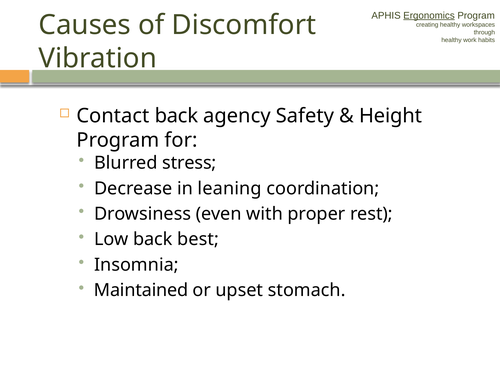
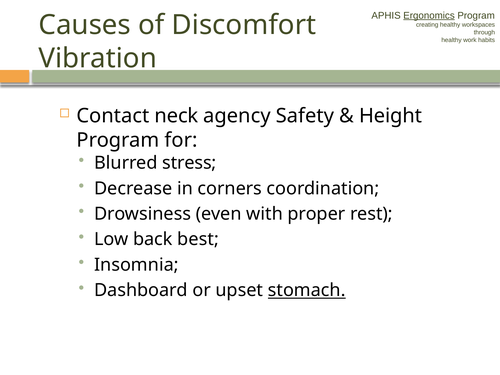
Contact back: back -> neck (176, 116)
leaning: leaning -> corners (230, 188)
Maintained: Maintained -> Dashboard (141, 290)
stomach underline: none -> present (307, 290)
